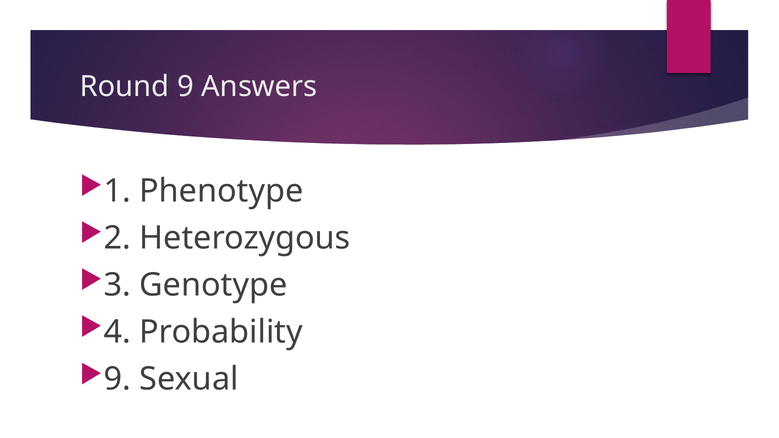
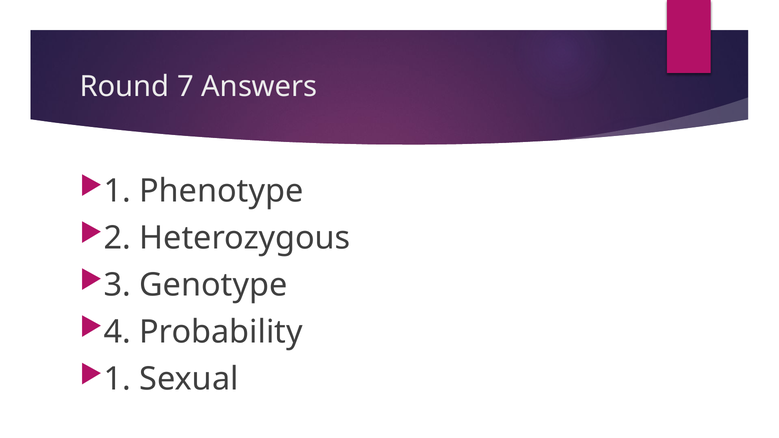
Round 9: 9 -> 7 (185, 87)
9: 9 -> 1 (117, 379)
